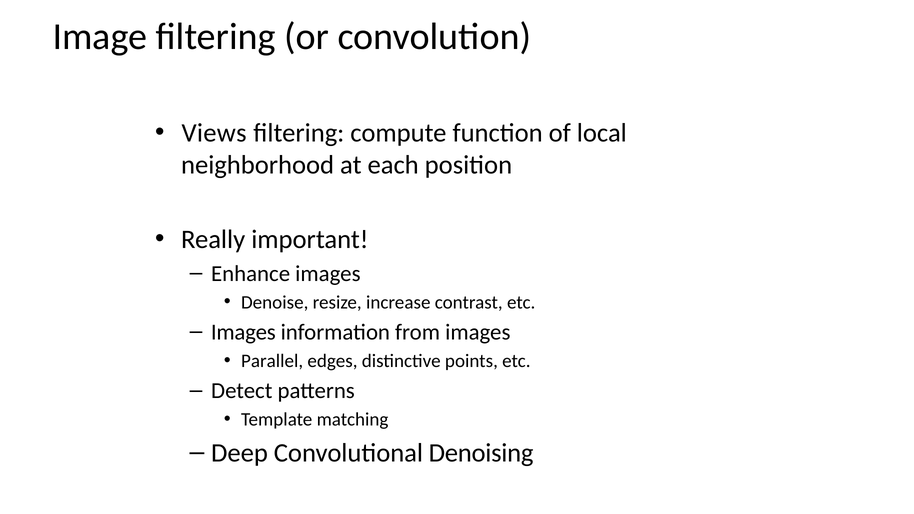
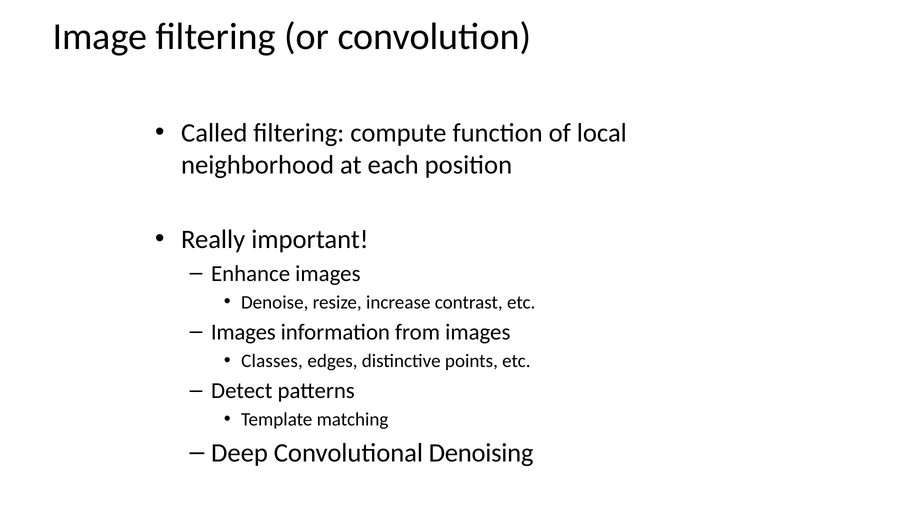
Views: Views -> Called (214, 133)
Parallel: Parallel -> Classes (272, 361)
